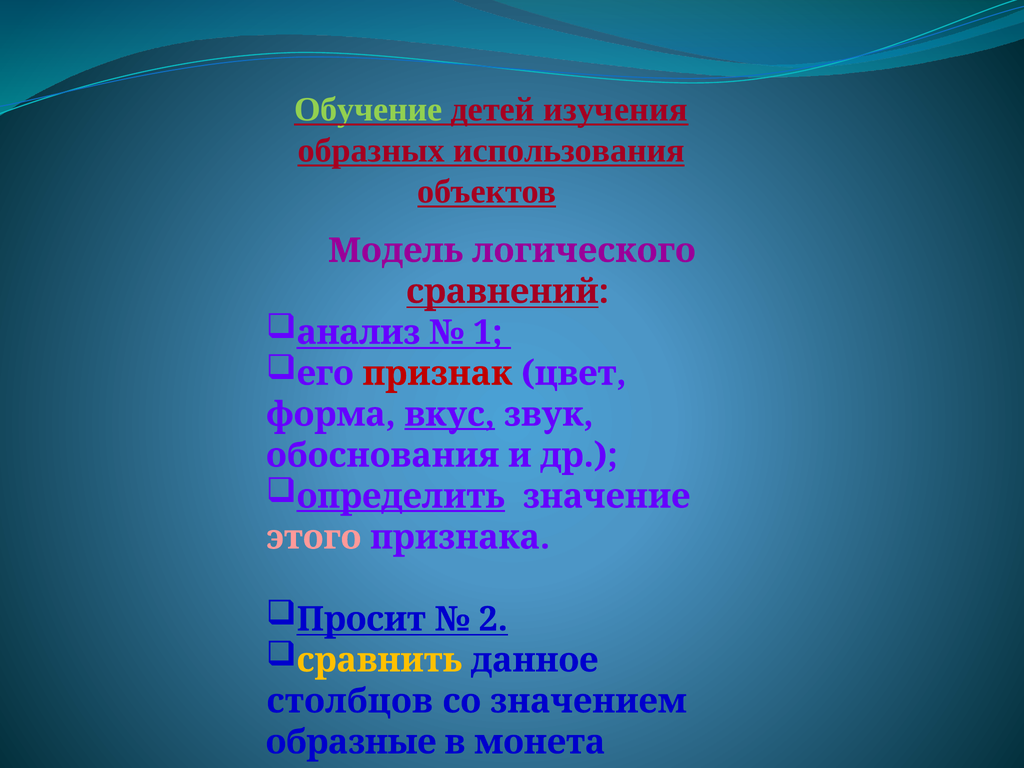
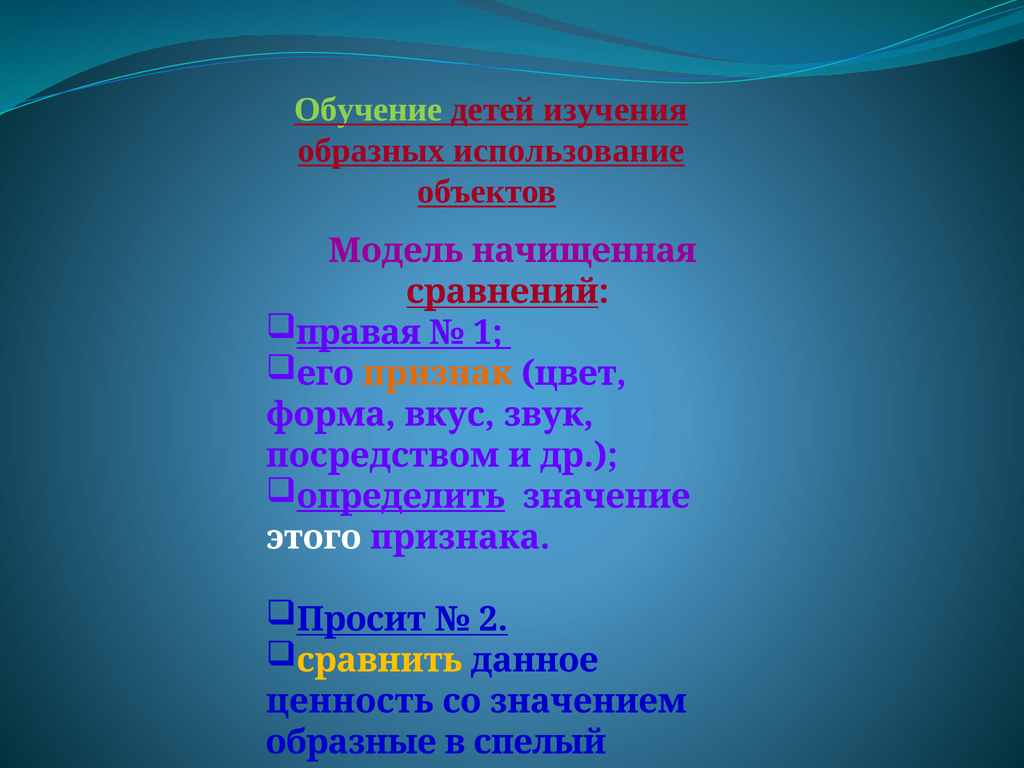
использования: использования -> использование (569, 150)
логического: логического -> начищенная (584, 251)
анализ: анализ -> правая (359, 333)
признак colour: red -> orange (437, 373)
вкус underline: present -> none (450, 414)
обоснования: обоснования -> посредством (383, 455)
этого colour: pink -> white (314, 537)
столбцов: столбцов -> ценность (350, 701)
монета: монета -> спелый (540, 742)
